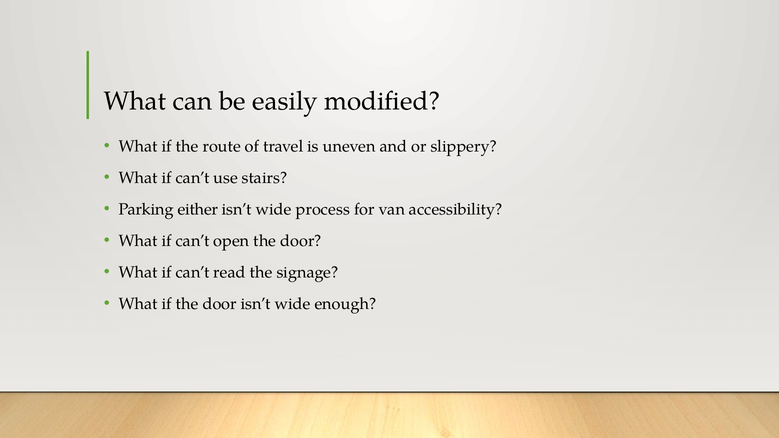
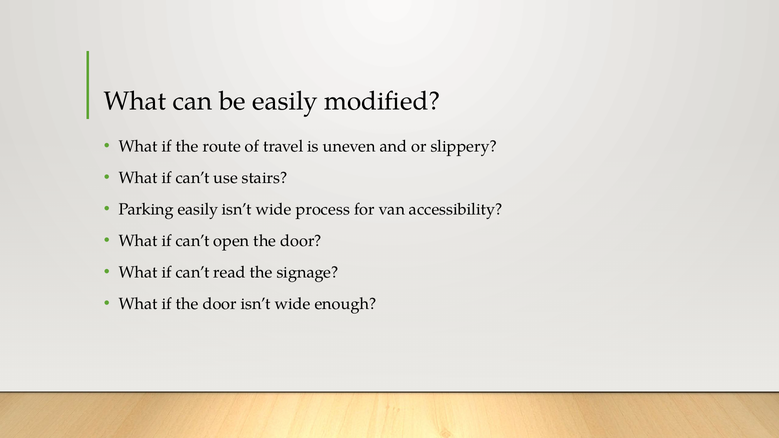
Parking either: either -> easily (198, 209)
